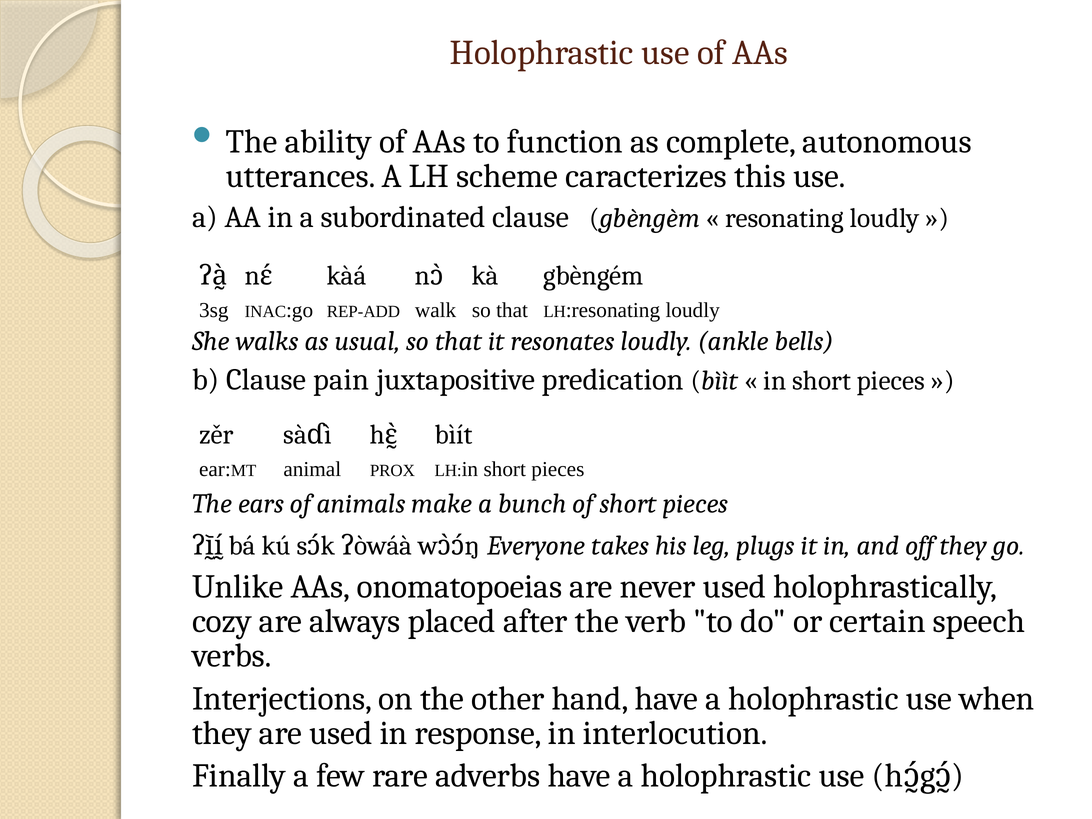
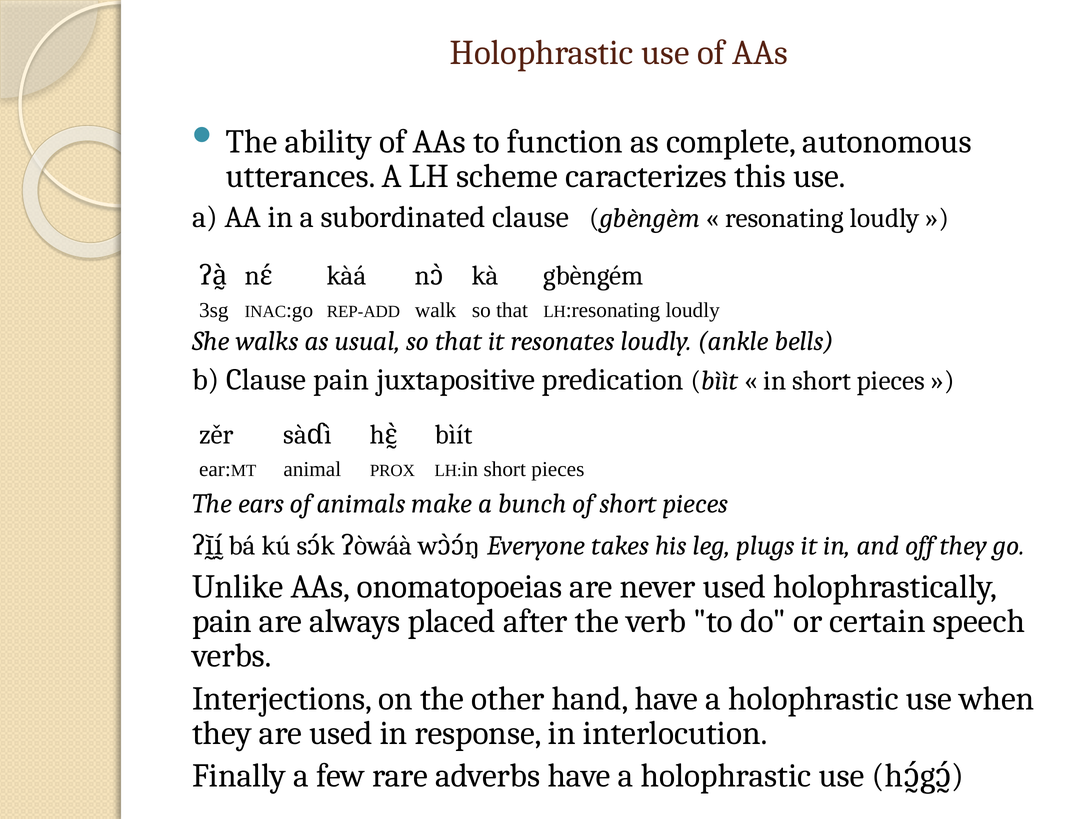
cozy: cozy -> pain (222, 621)
